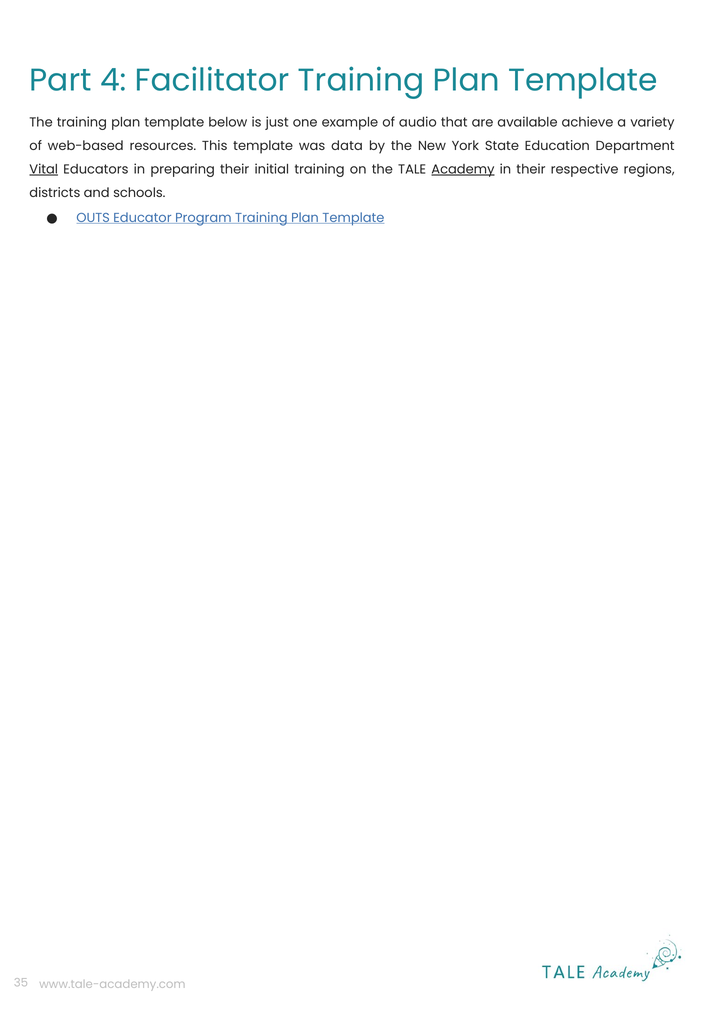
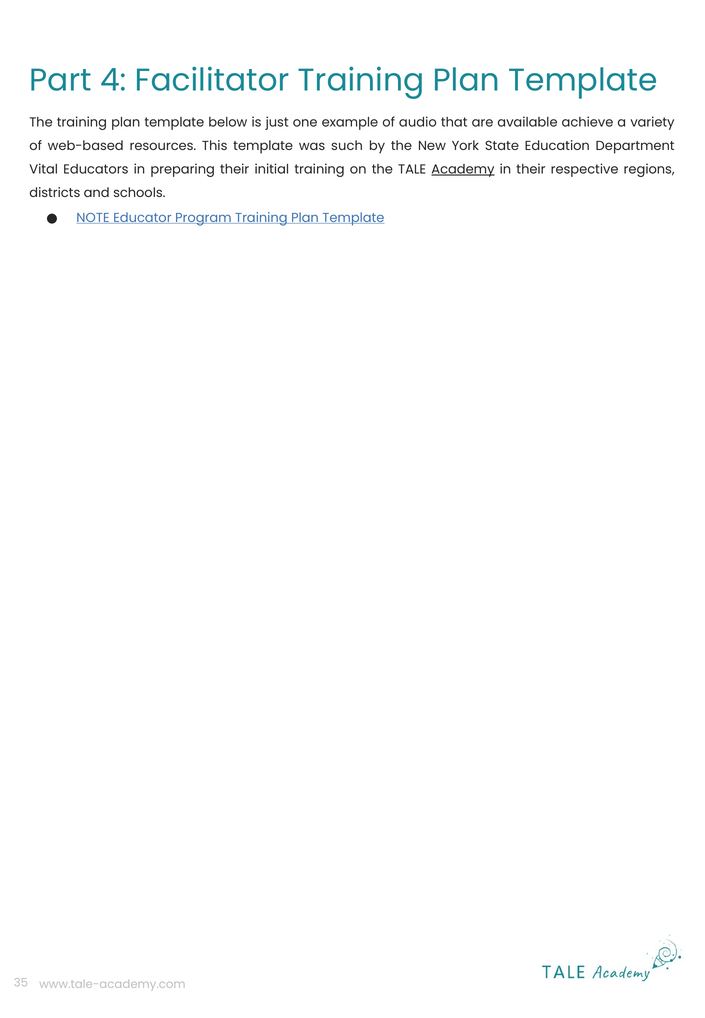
data: data -> such (347, 146)
Vital underline: present -> none (44, 169)
OUTS: OUTS -> NOTE (93, 218)
